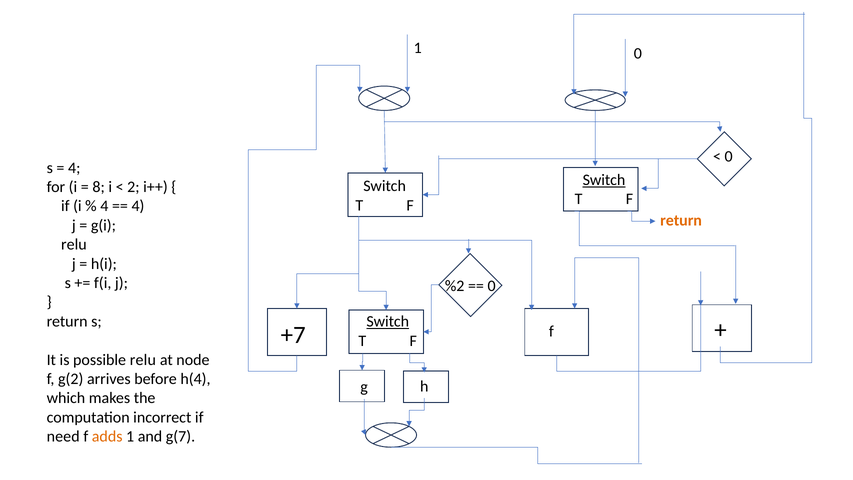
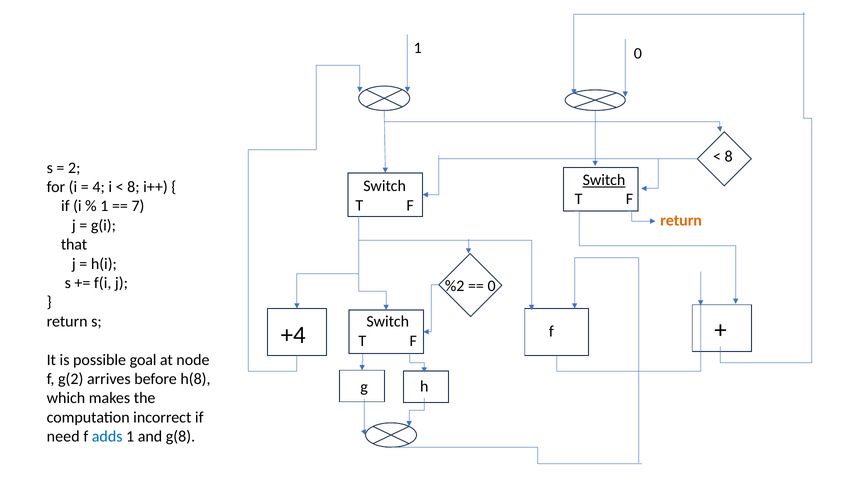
0: 0 -> 8 (729, 156)
4: 4 -> 2 (74, 168)
8: 8 -> 4 (99, 187)
2: 2 -> 8 (133, 187)
4: 4 -> 1 (104, 206)
4: 4 -> 7 (138, 206)
relu: relu -> that (74, 244)
Switch underline: present -> none (388, 322)
+7: +7 -> +4 (293, 335)
possible relu: relu -> goal (143, 360)
h(4: h(4 -> h(8 (195, 379)
adds colour: orange -> blue (107, 436)
g(7: g(7 -> g(8 (181, 436)
